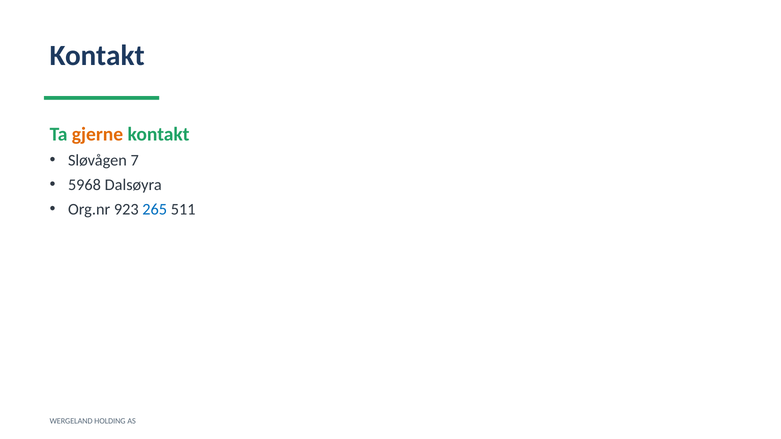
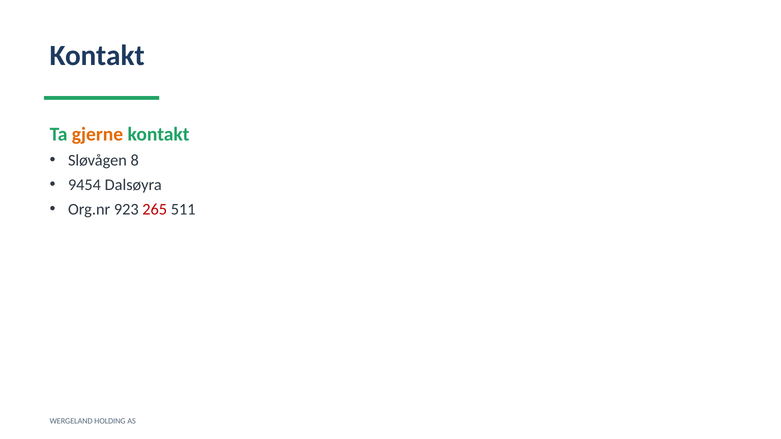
7: 7 -> 8 (135, 161)
5968: 5968 -> 9454 (84, 185)
265 colour: blue -> red (155, 209)
